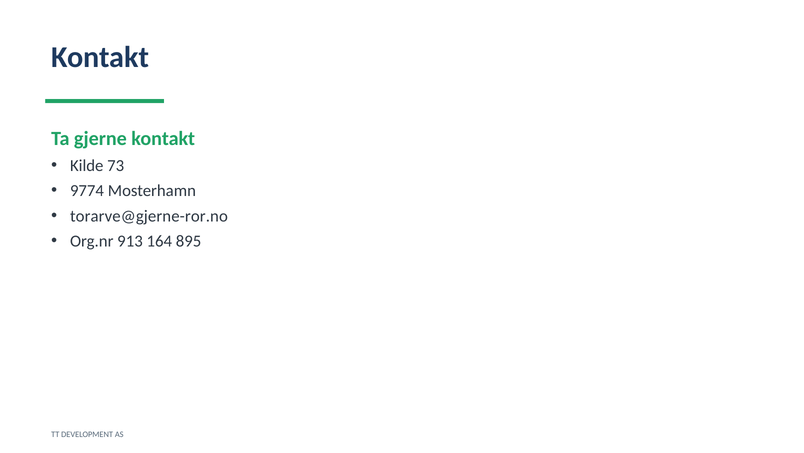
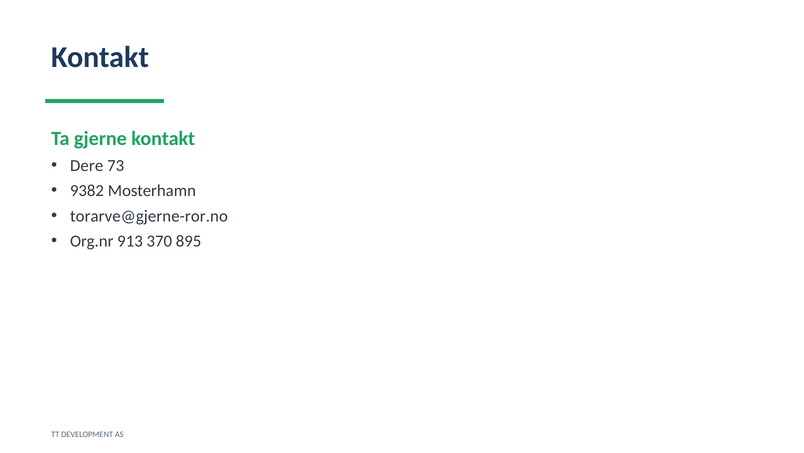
Kilde: Kilde -> Dere (87, 165)
9774: 9774 -> 9382 (87, 190)
164: 164 -> 370 (159, 241)
